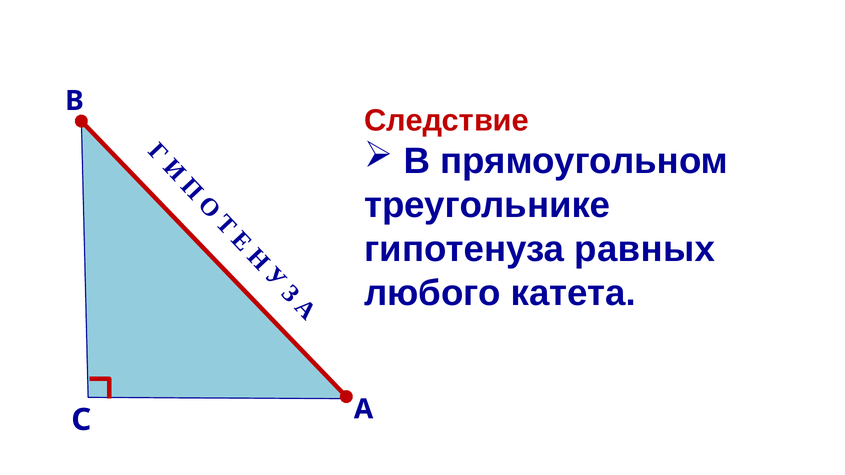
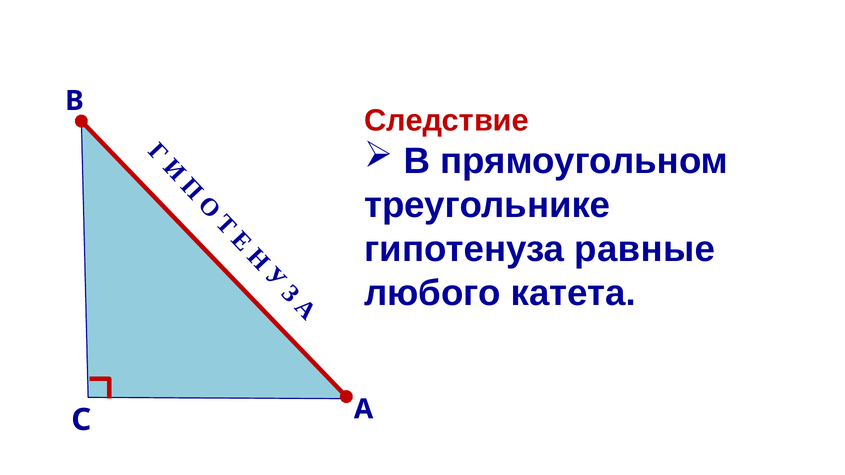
равных: равных -> равные (645, 249)
